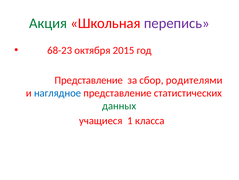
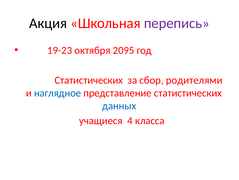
Акция colour: green -> black (48, 23)
68-23: 68-23 -> 19-23 (60, 50)
2015: 2015 -> 2095 (124, 50)
Представление: Представление -> Статистических (89, 80)
данных colour: green -> blue (119, 105)
1: 1 -> 4 (130, 120)
